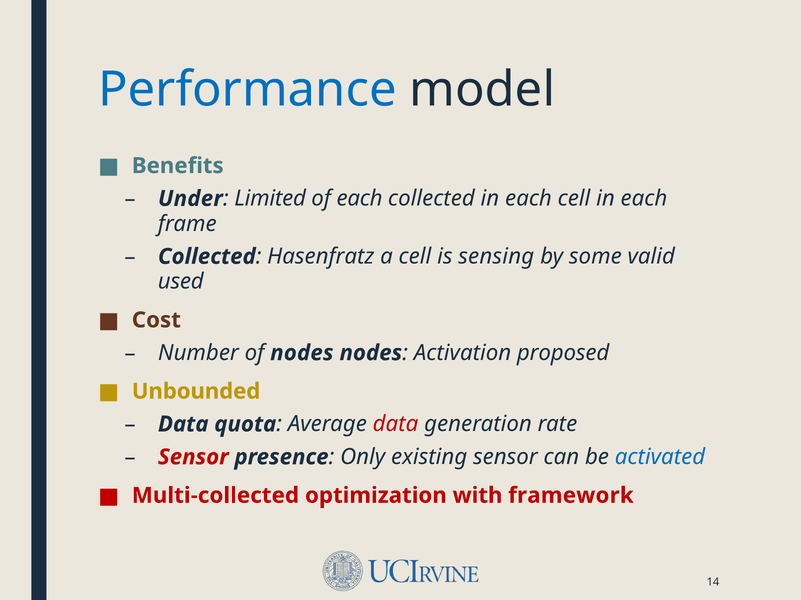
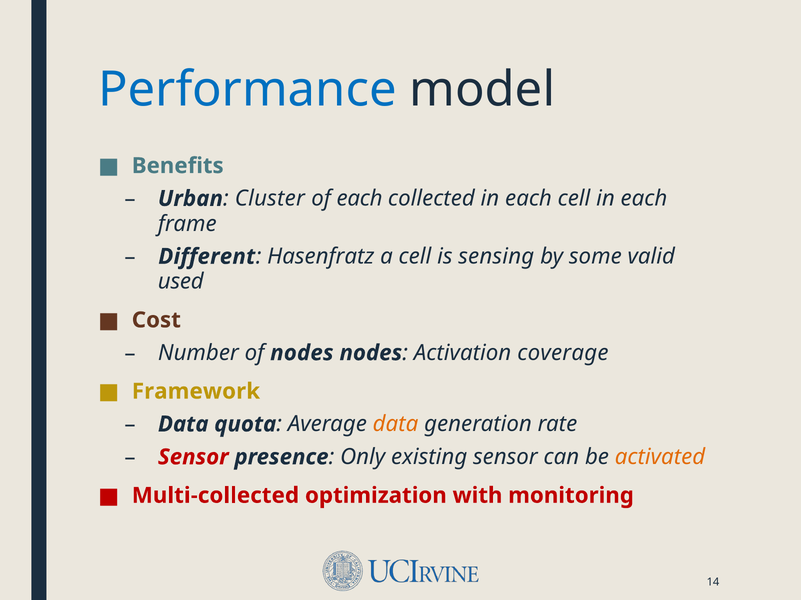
Under: Under -> Urban (190, 199)
Limited: Limited -> Cluster (270, 199)
Collected: Collected -> Different (207, 257)
proposed: proposed -> coverage (563, 353)
Unbounded: Unbounded -> Framework (196, 392)
data colour: red -> orange (395, 425)
activated colour: blue -> orange (660, 458)
framework: framework -> monitoring (571, 496)
